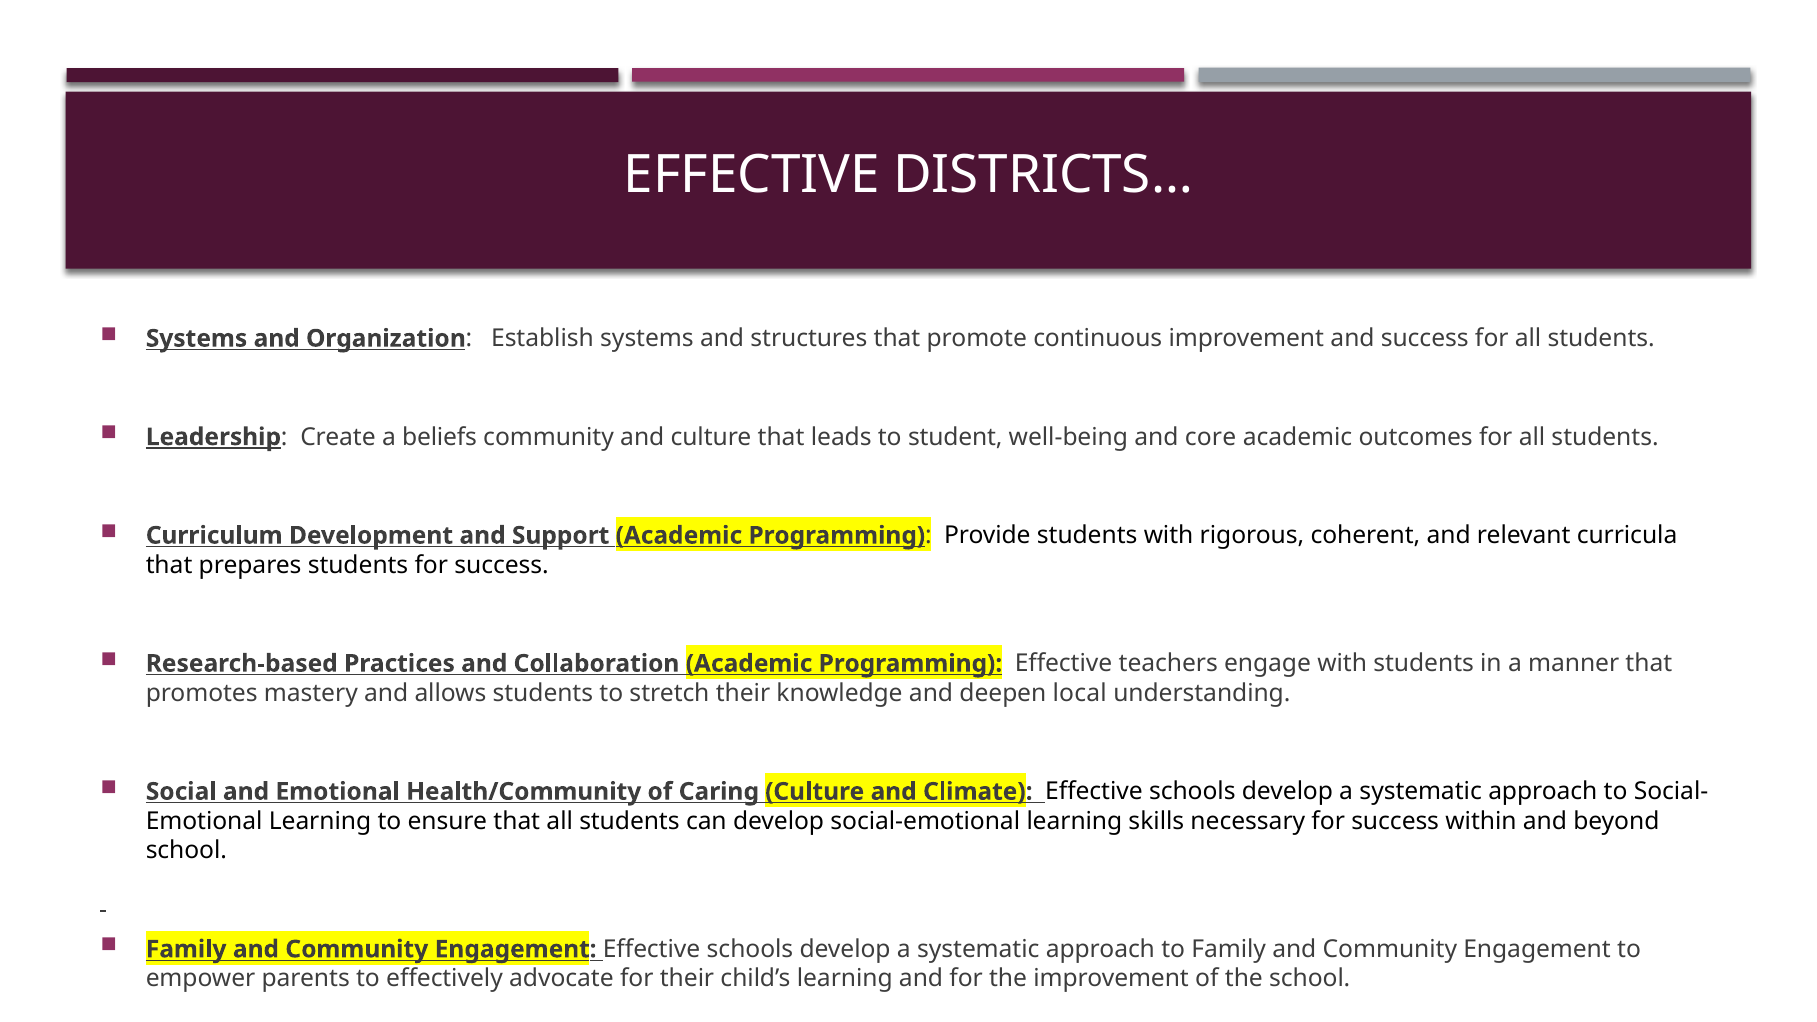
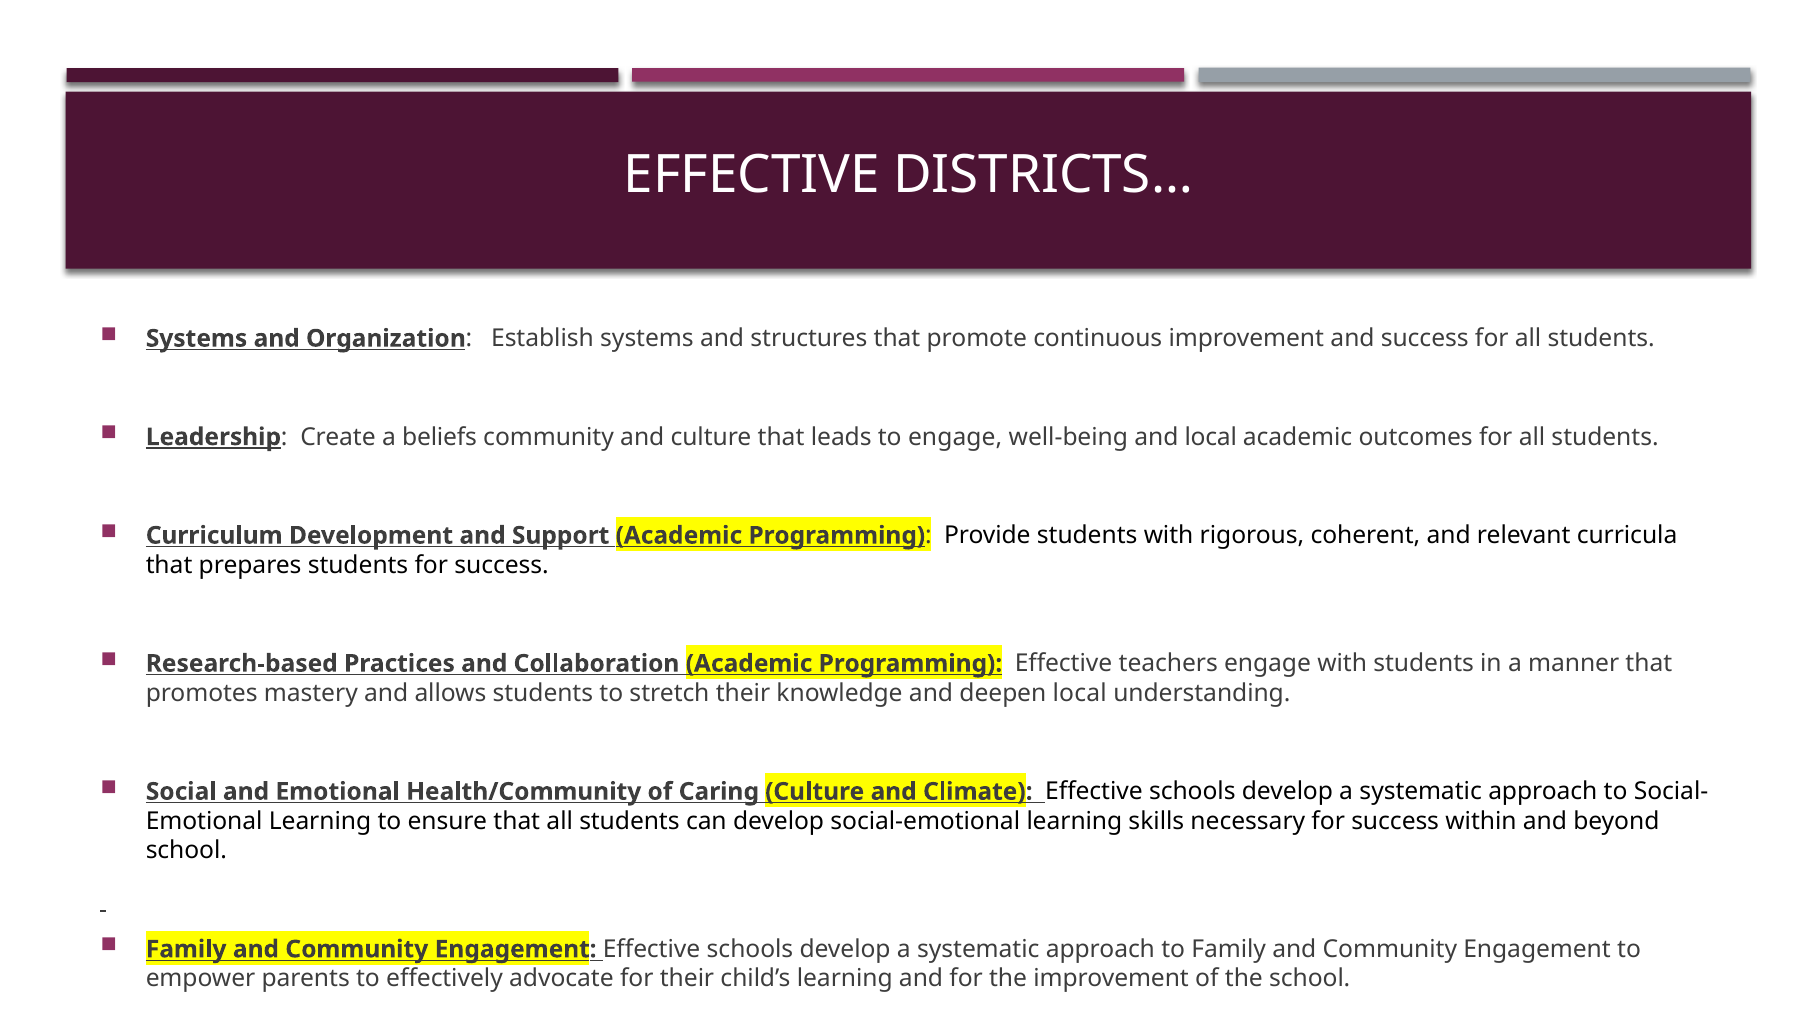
to student: student -> engage (955, 437)
and core: core -> local (1211, 437)
